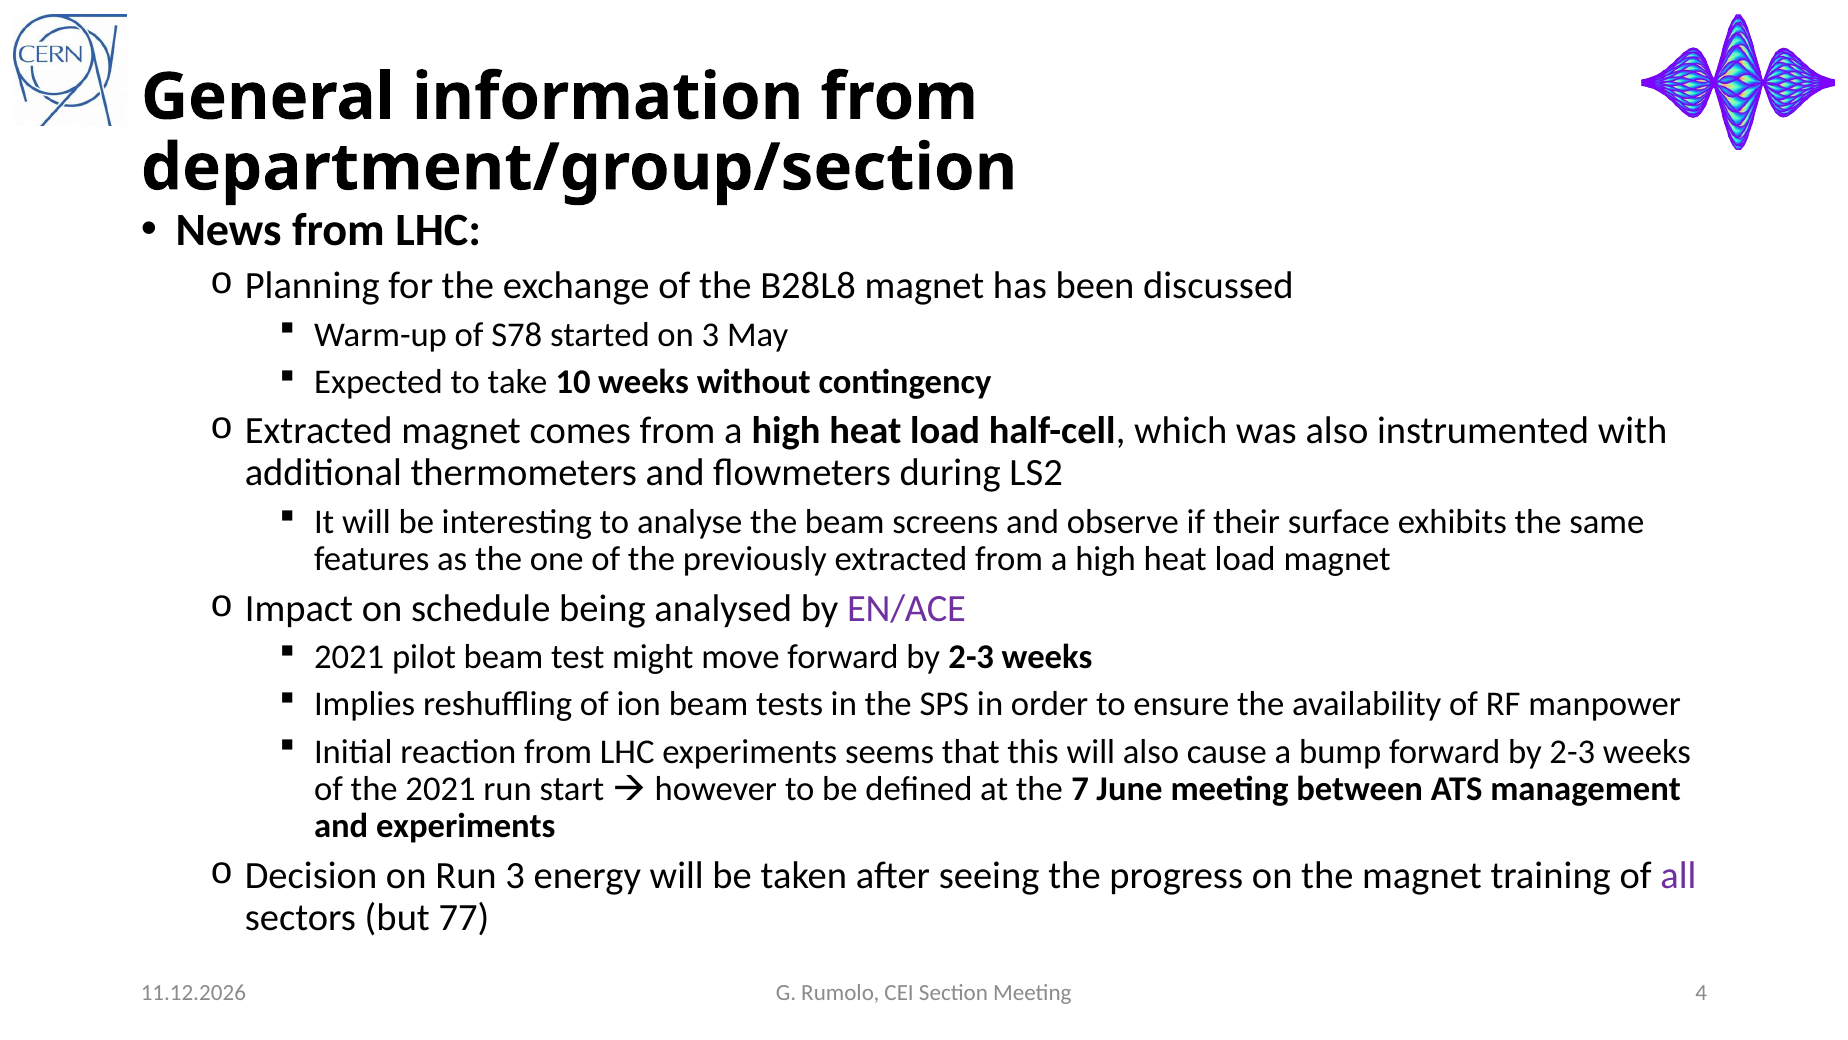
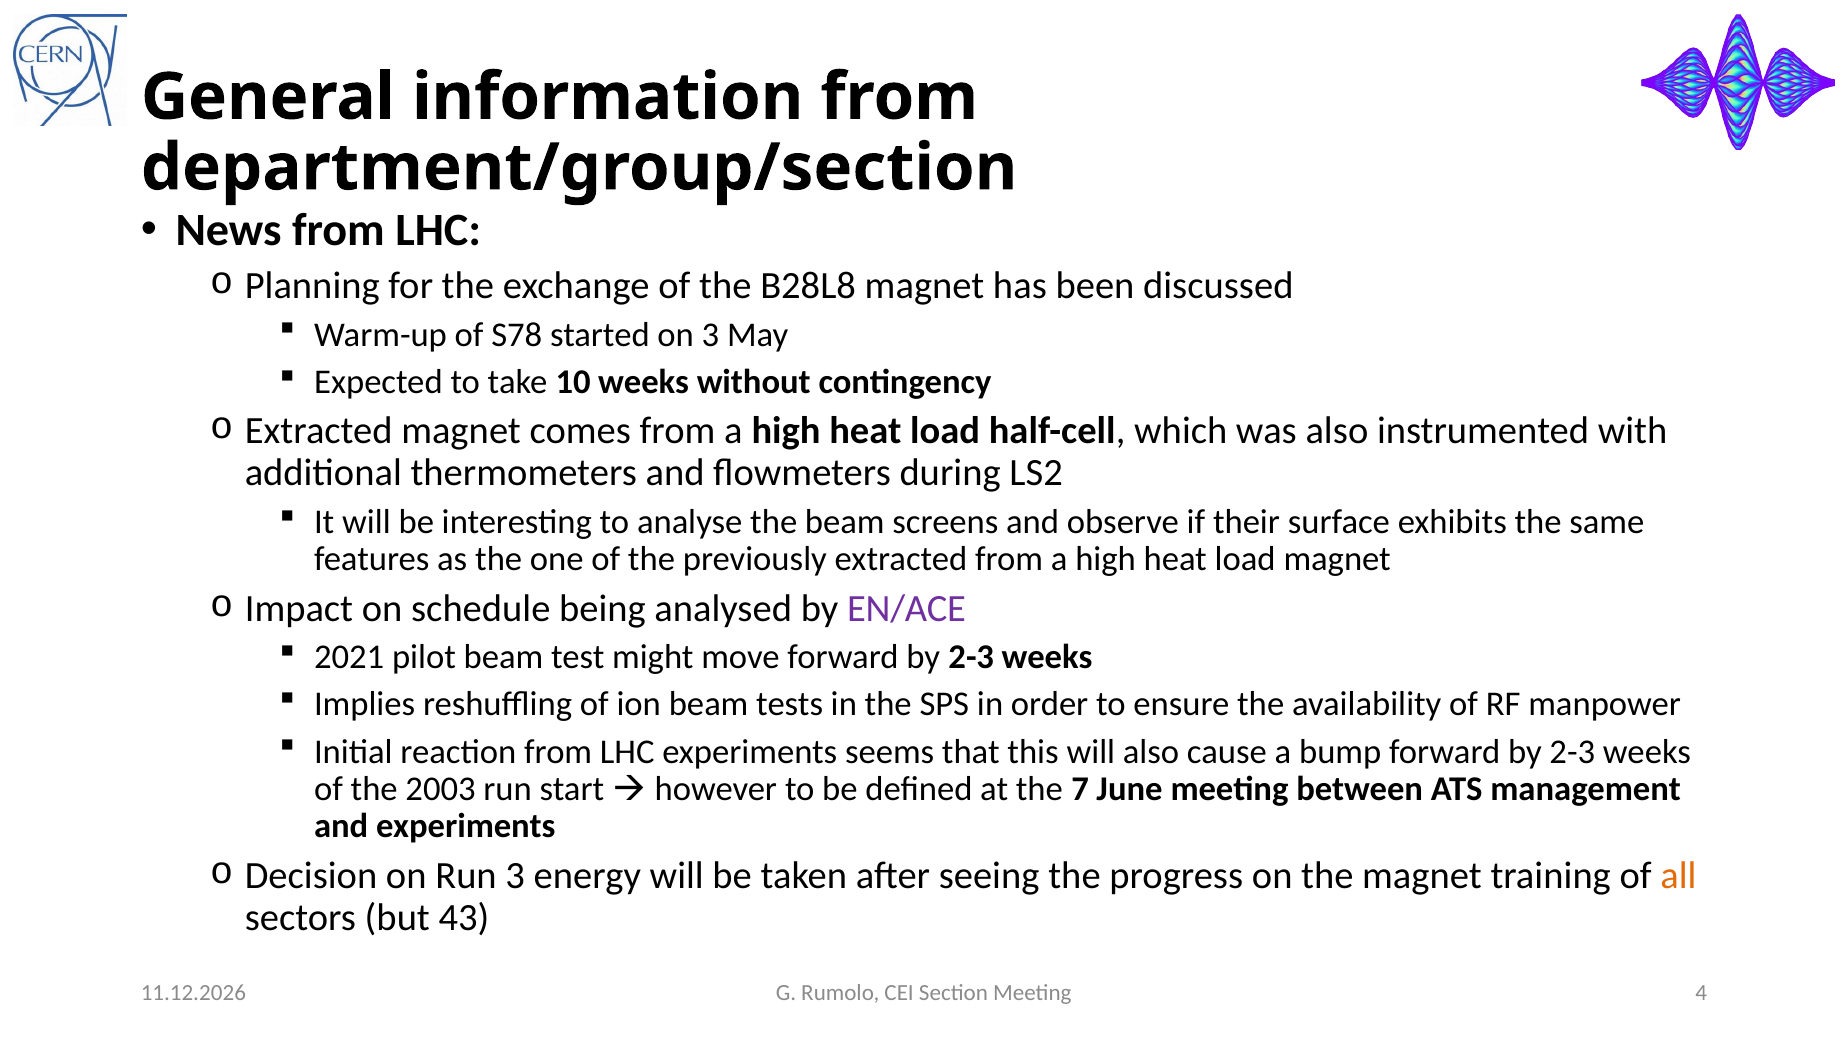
the 2021: 2021 -> 2003 (441, 789)
all colour: purple -> orange (1679, 875)
77: 77 -> 43 (464, 917)
